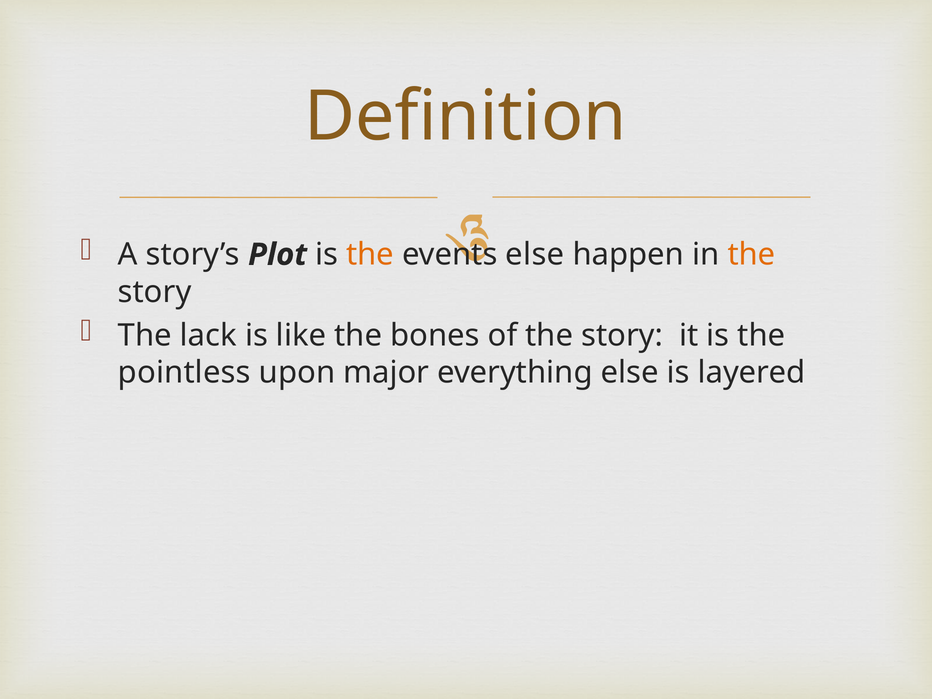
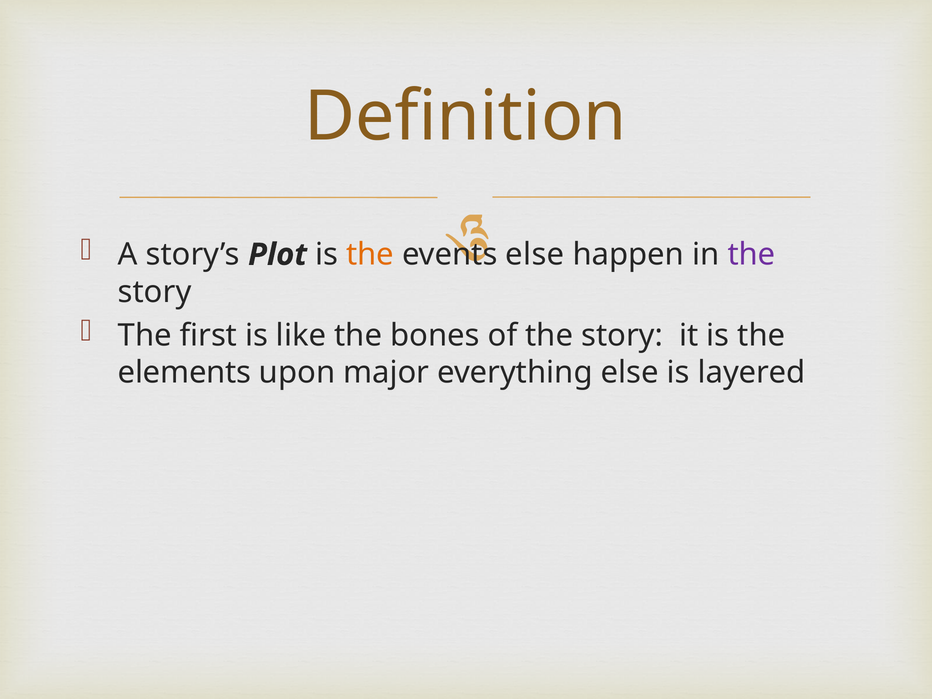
the colour: orange -> purple (752, 255)
lack: lack -> first (208, 335)
pointless: pointless -> elements (185, 373)
